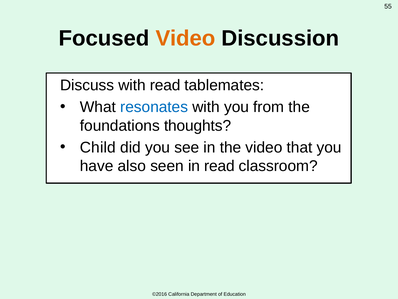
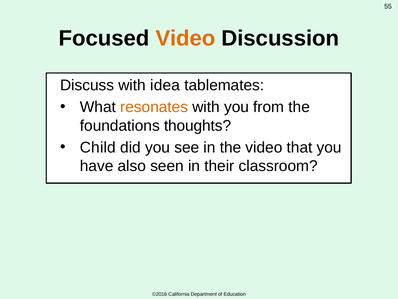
with read: read -> idea (165, 85)
resonates colour: blue -> orange (154, 107)
in read: read -> their (219, 166)
